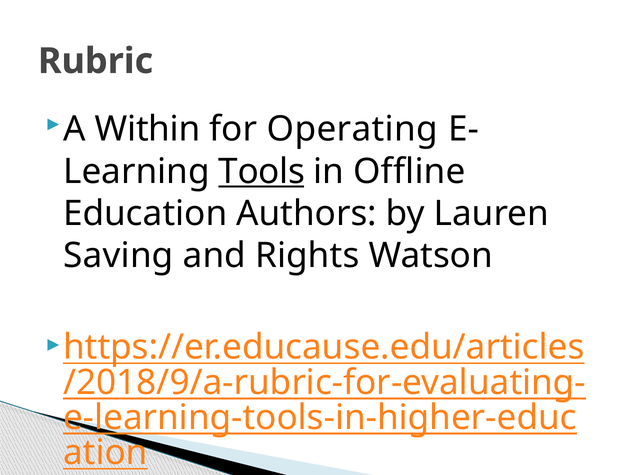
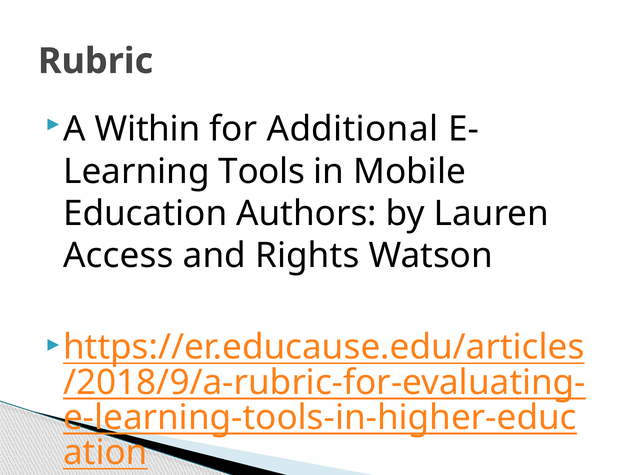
Operating: Operating -> Additional (352, 129)
Tools underline: present -> none (262, 171)
Offline: Offline -> Mobile (410, 171)
Saving: Saving -> Access (118, 256)
